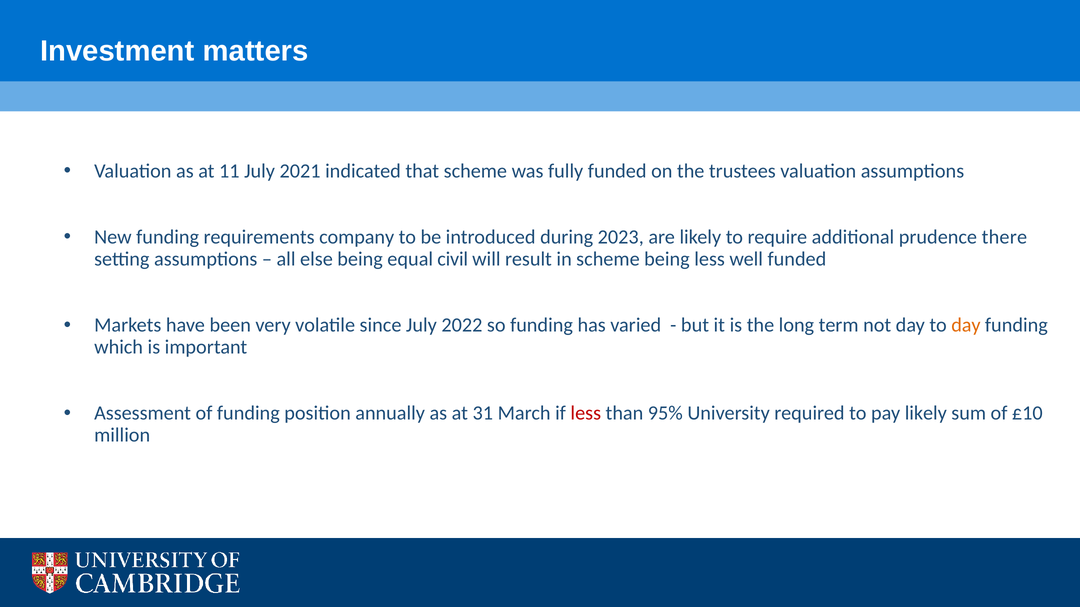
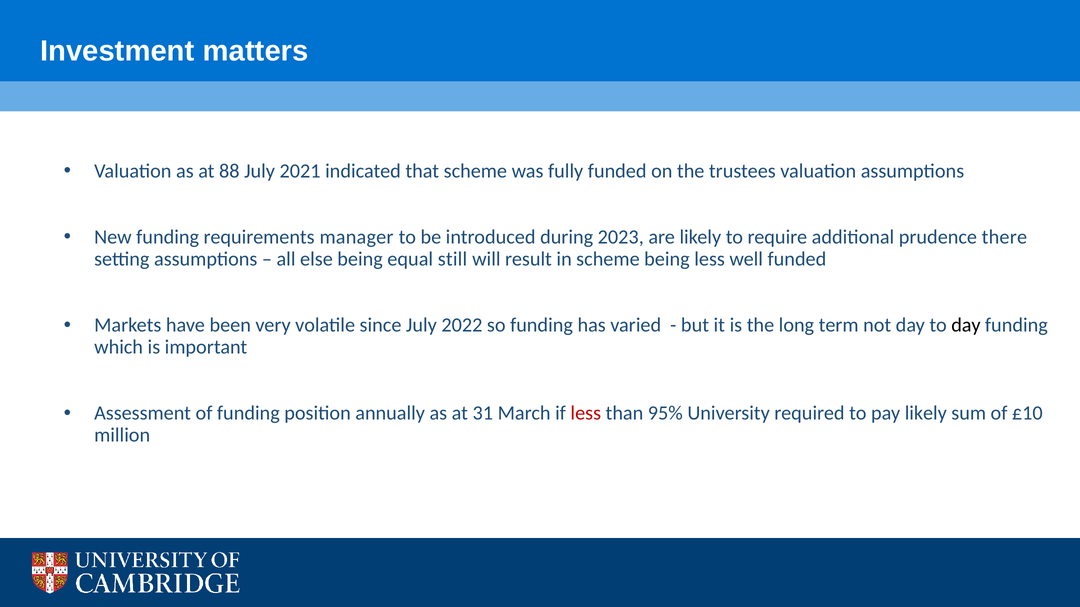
11: 11 -> 88 (229, 171)
company: company -> manager (357, 237)
civil: civil -> still (452, 259)
day colour: orange -> black (966, 325)
